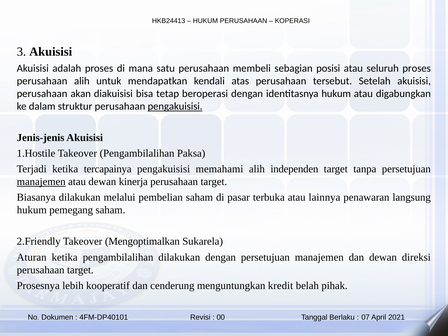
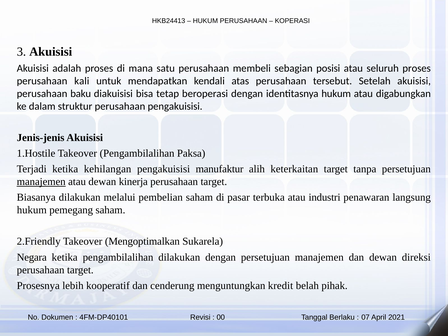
perusahaan alih: alih -> kali (82, 81)
akan: akan -> baku (81, 94)
pengakuisisi underline: present -> none (175, 106)
tercapainya: tercapainya -> kehilangan (108, 169)
memahami: memahami -> manufaktur (220, 169)
independen: independen -> keterkaitan (294, 169)
lainnya: lainnya -> industri (325, 197)
Aturan: Aturan -> Negara (32, 257)
